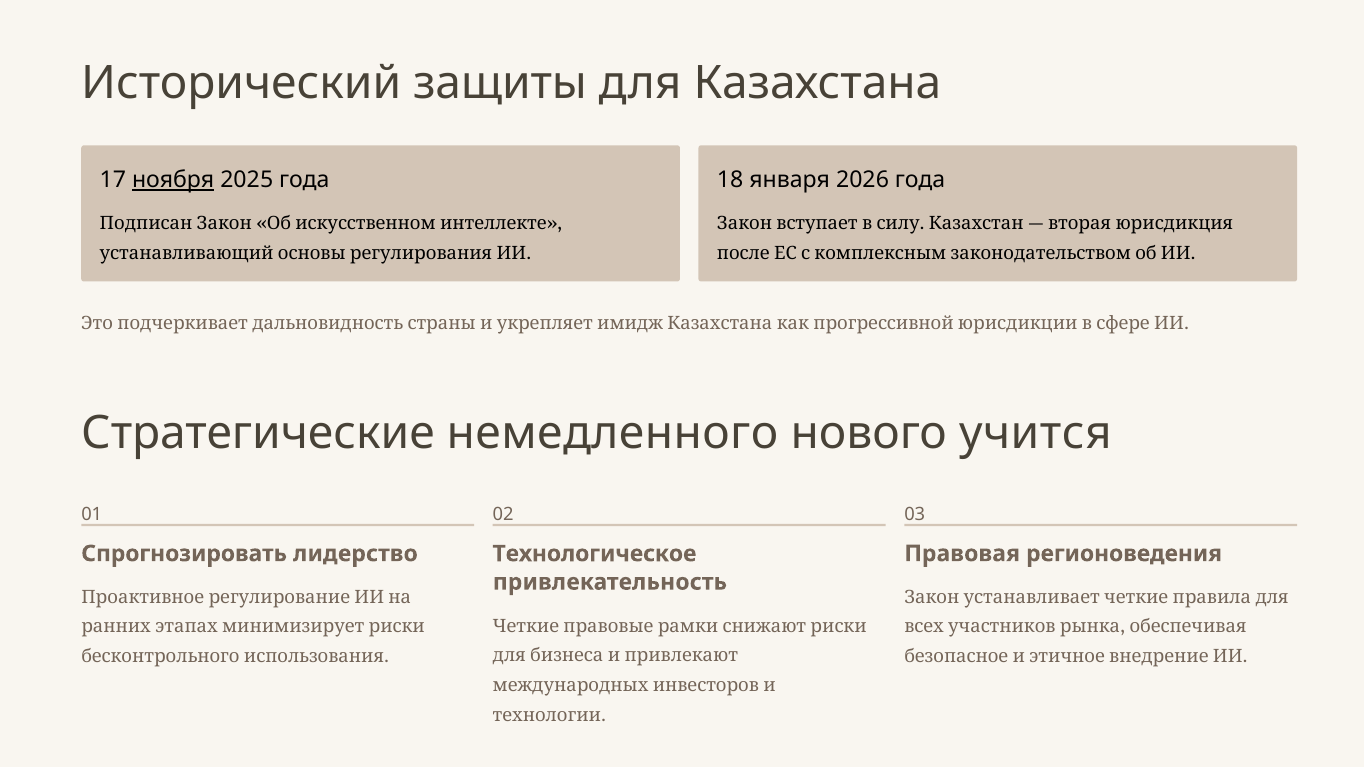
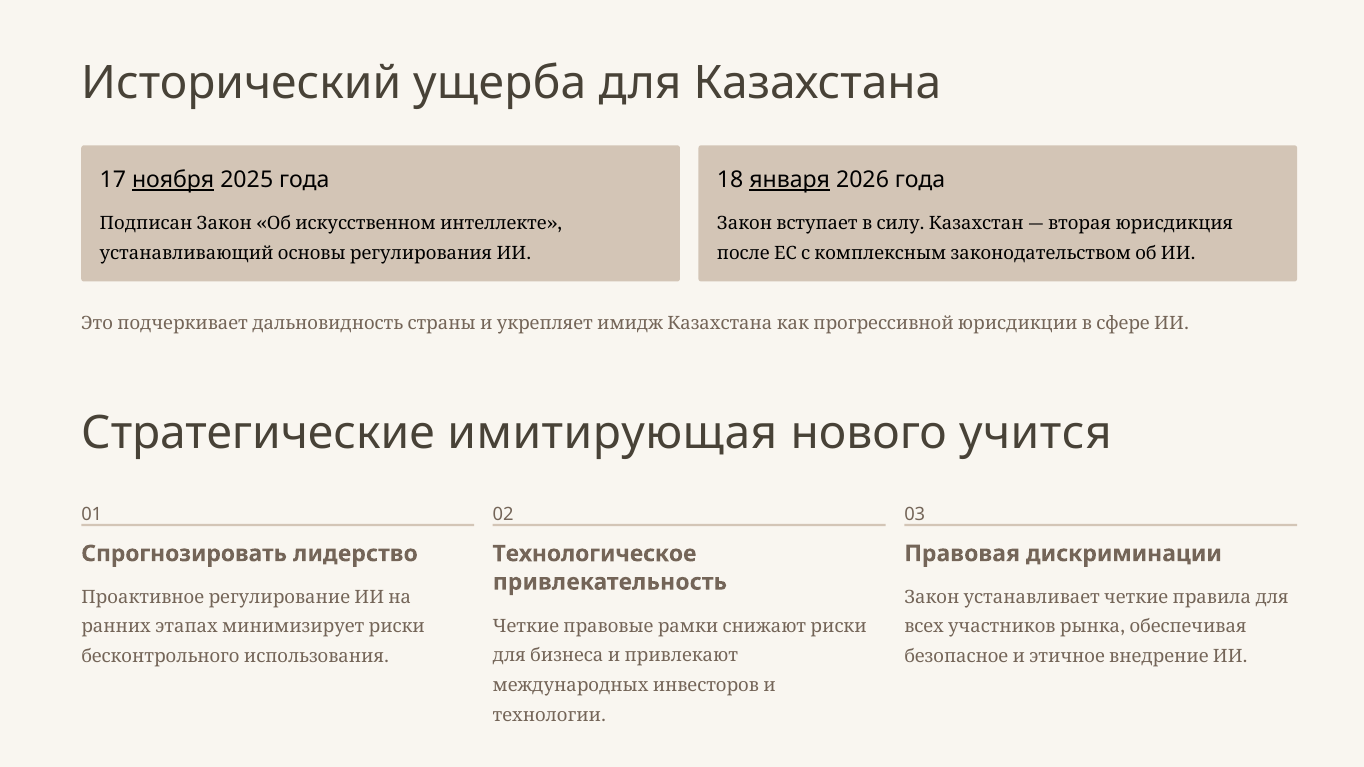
защиты: защиты -> ущерба (500, 84)
января underline: none -> present (790, 180)
немедленного: немедленного -> имитирующая (612, 433)
регионоведения: регионоведения -> дискриминации (1124, 554)
